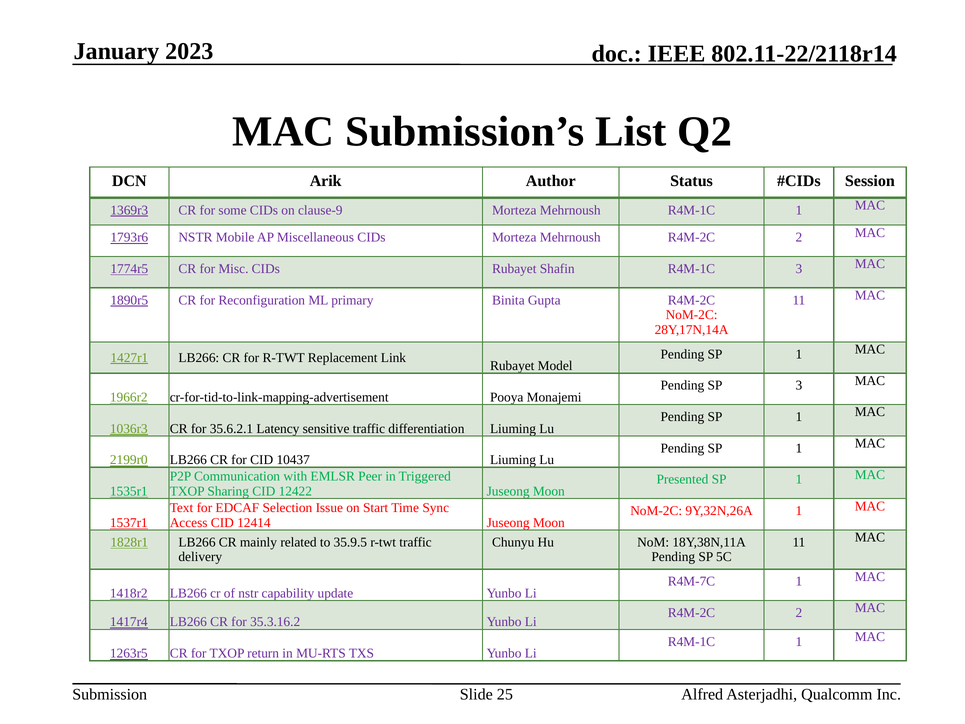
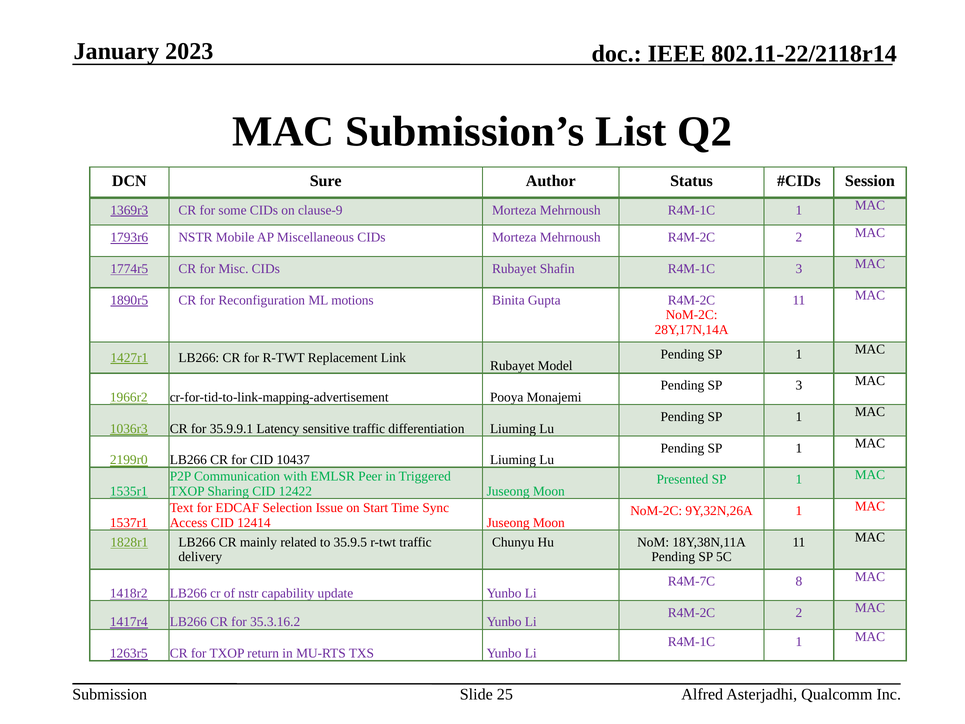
Arik: Arik -> Sure (326, 181)
primary: primary -> motions (352, 300)
35.6.2.1: 35.6.2.1 -> 35.9.9.1 (231, 428)
R4M-7C 1: 1 -> 8 (799, 581)
